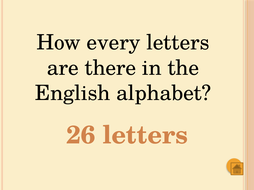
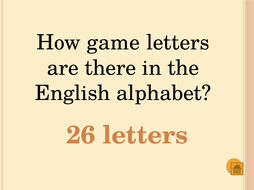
every: every -> game (113, 43)
